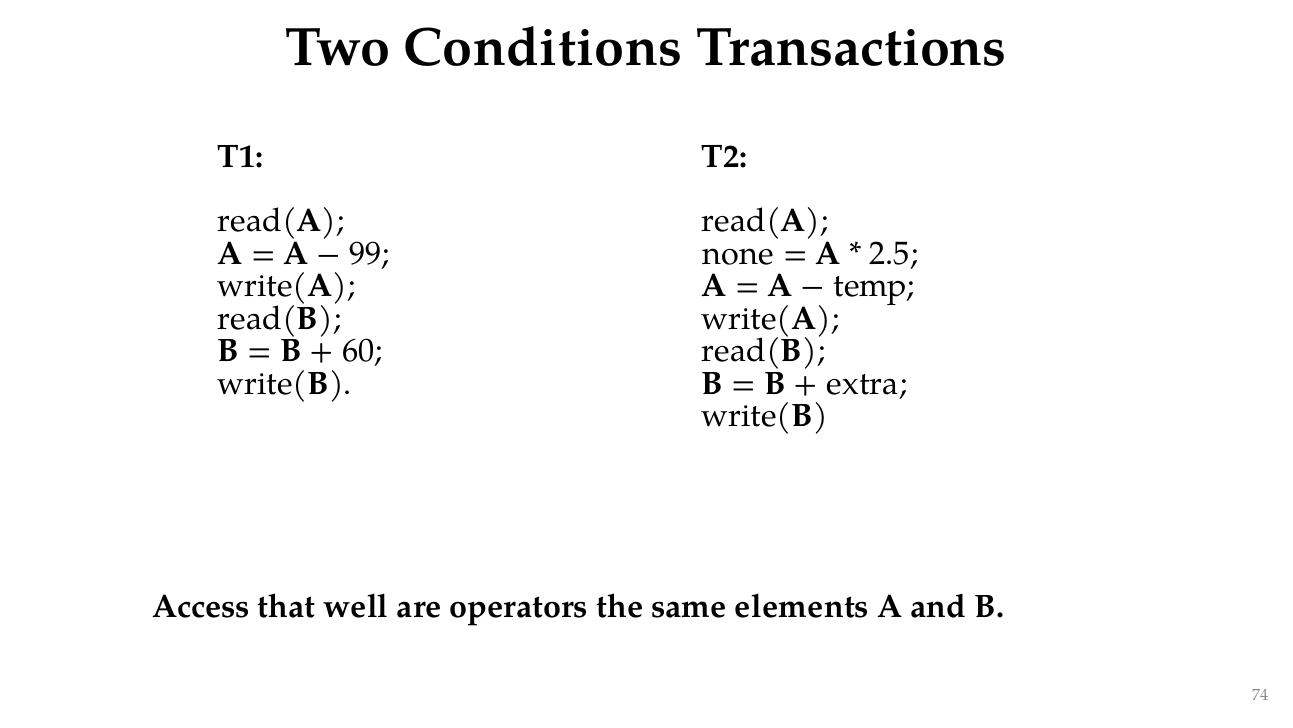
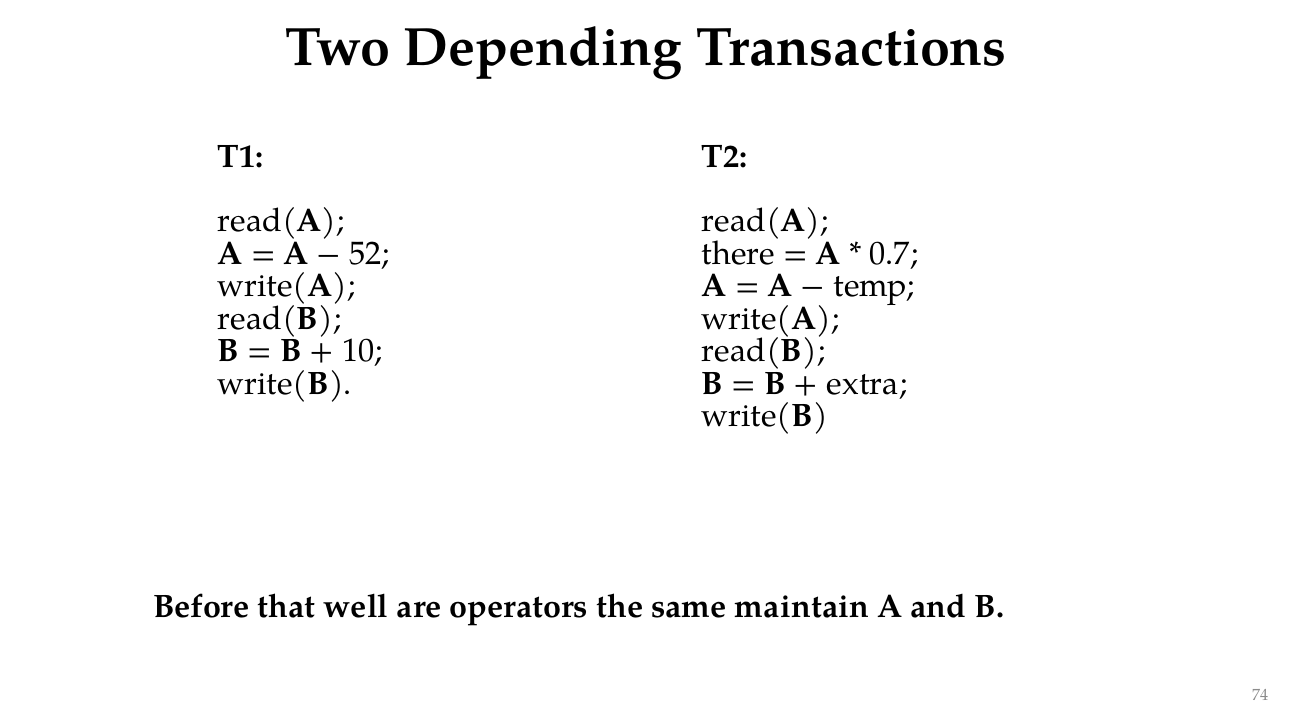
Conditions: Conditions -> Depending (543, 48)
99: 99 -> 52 (370, 253)
none: none -> there (739, 253)
2.5: 2.5 -> 0.7 (894, 253)
60: 60 -> 10 (363, 351)
Access: Access -> Before (201, 606)
elements: elements -> maintain (802, 606)
